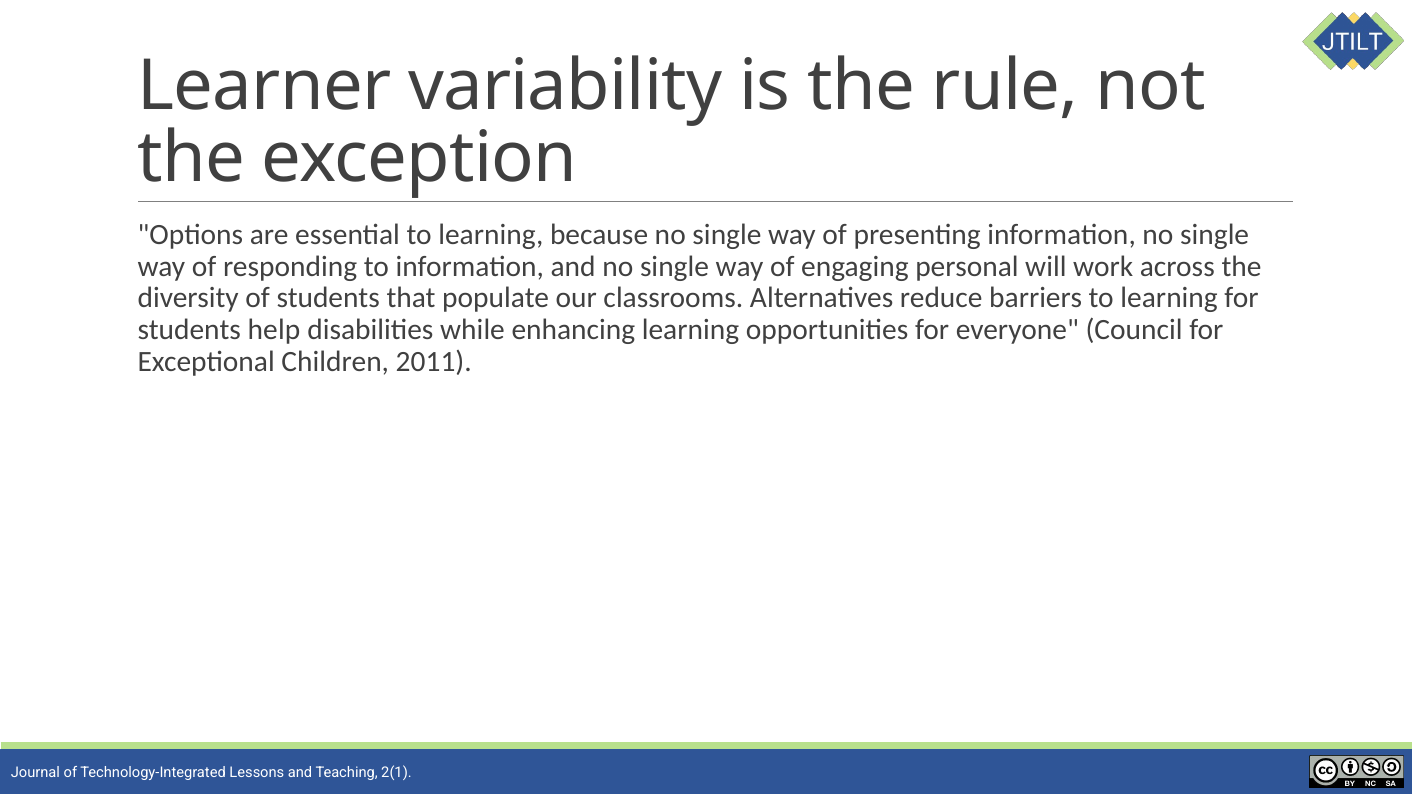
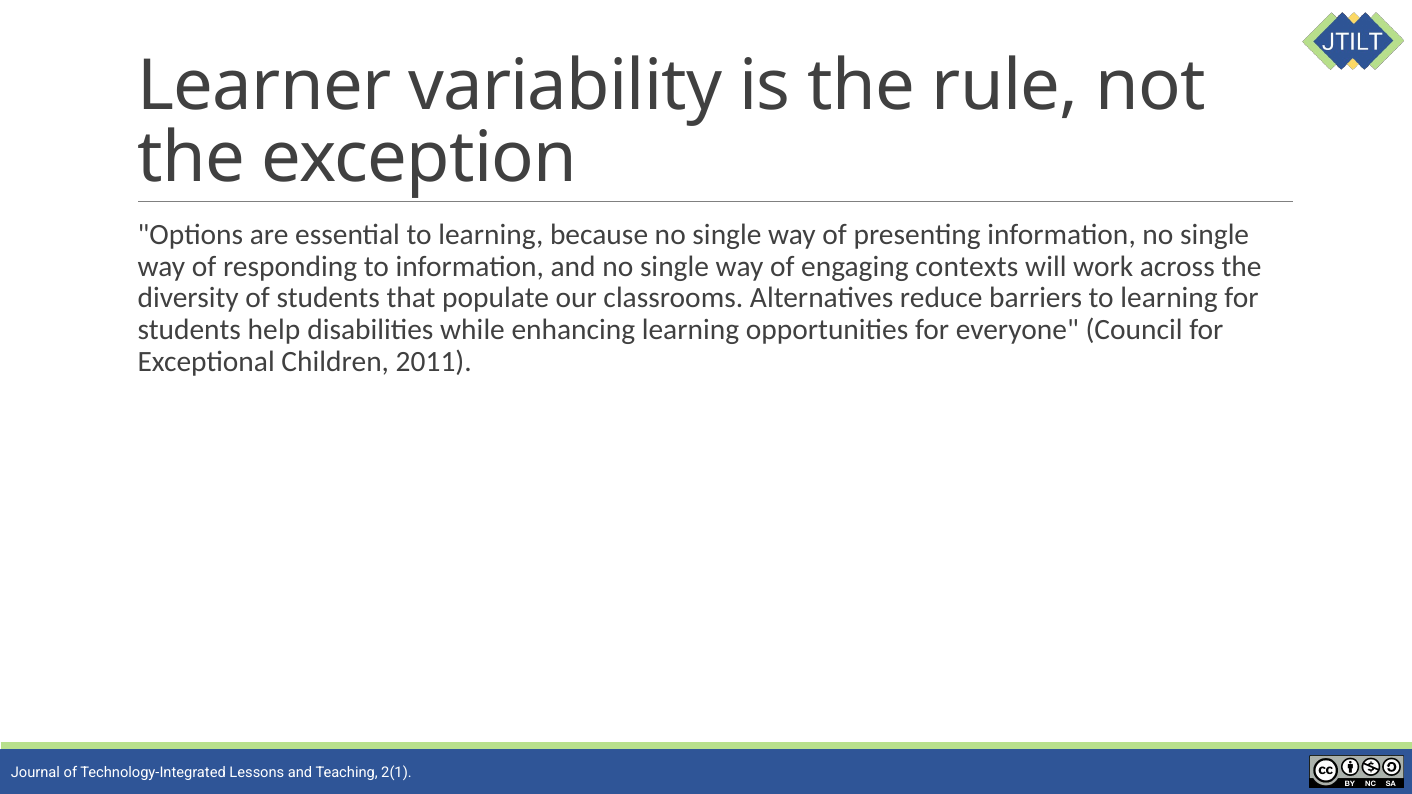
personal: personal -> contexts (967, 267)
